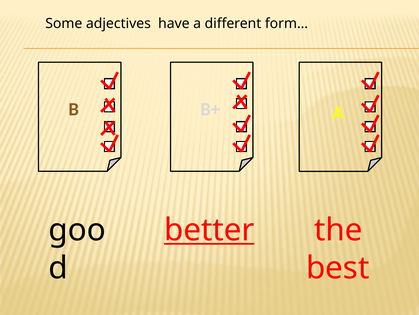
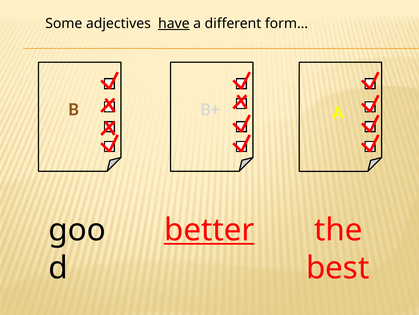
have underline: none -> present (174, 23)
